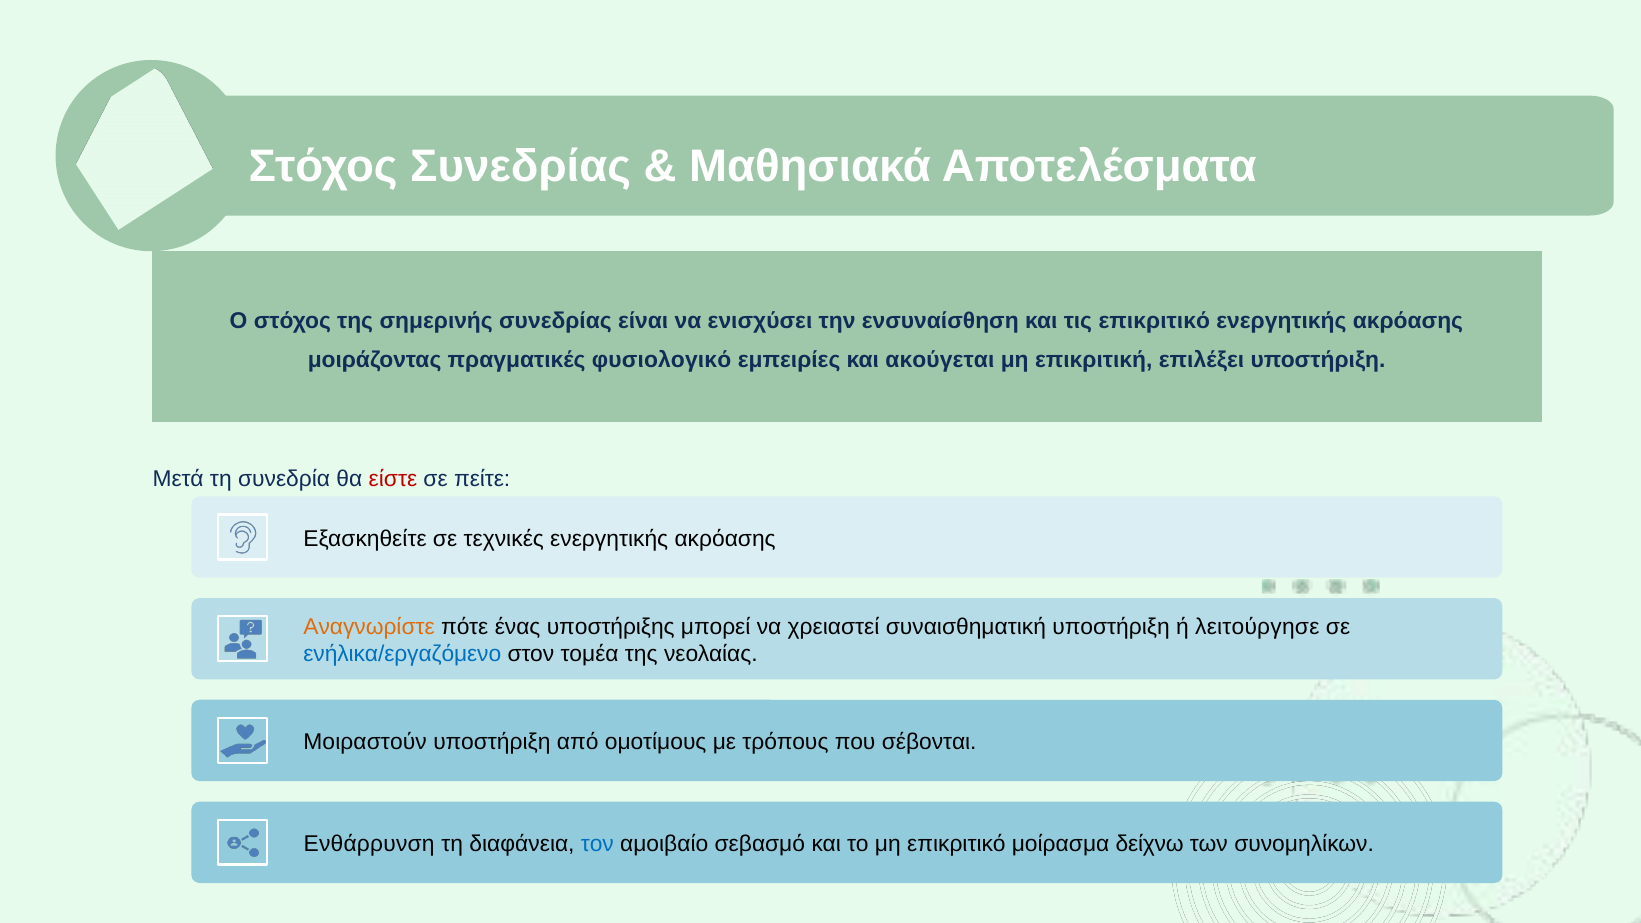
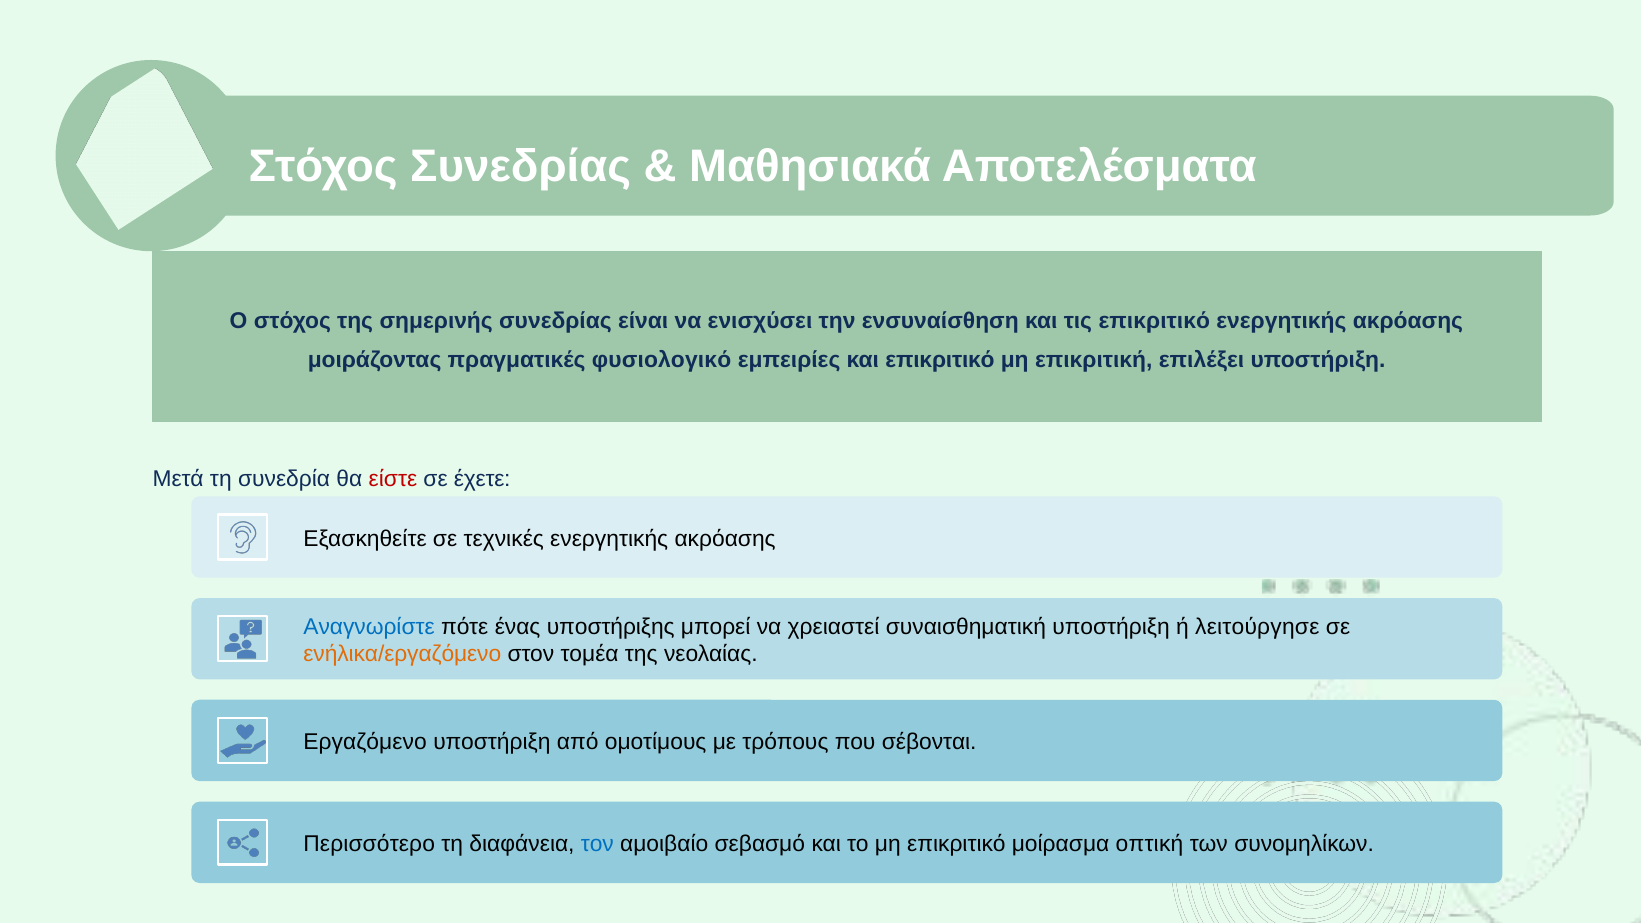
και ακούγεται: ακούγεται -> επικριτικό (940, 360)
πείτε: πείτε -> έχετε (482, 479)
Αναγνωρίστε colour: orange -> blue (369, 627)
ενήλικα/εργαζόμενο colour: blue -> orange (402, 654)
Μοιραστούν: Μοιραστούν -> Εργαζόμενο (365, 742)
Ενθάρρυνση: Ενθάρρυνση -> Περισσότερο (369, 844)
δείχνω: δείχνω -> οπτική (1149, 844)
